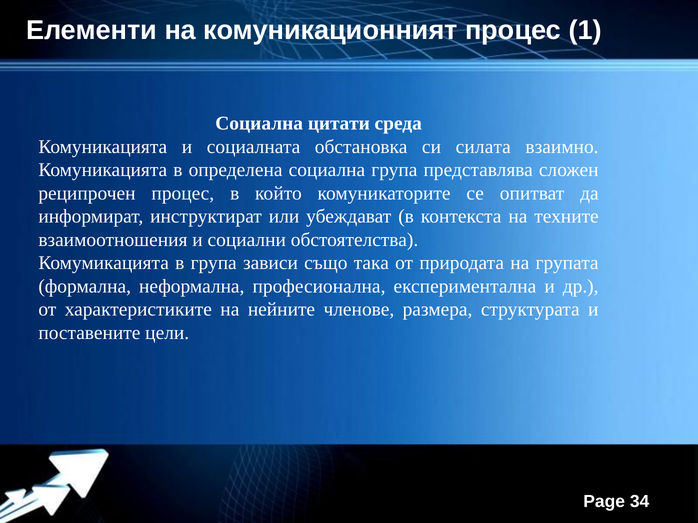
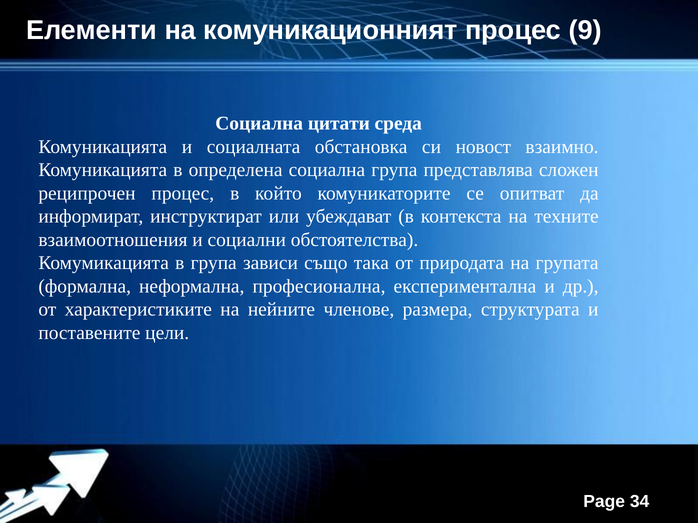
1: 1 -> 9 (585, 30)
силата: силата -> новост (483, 147)
